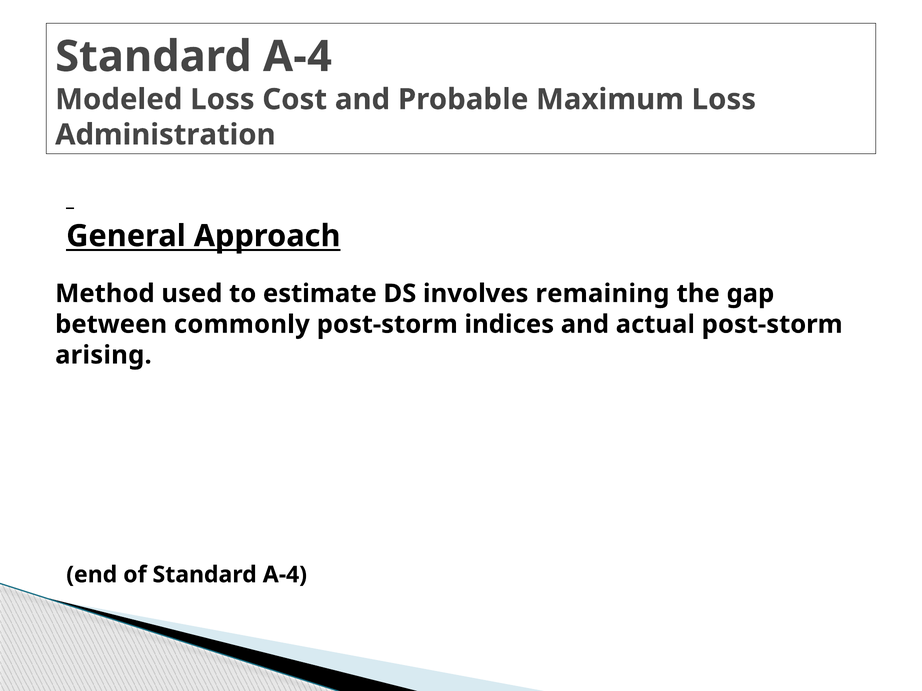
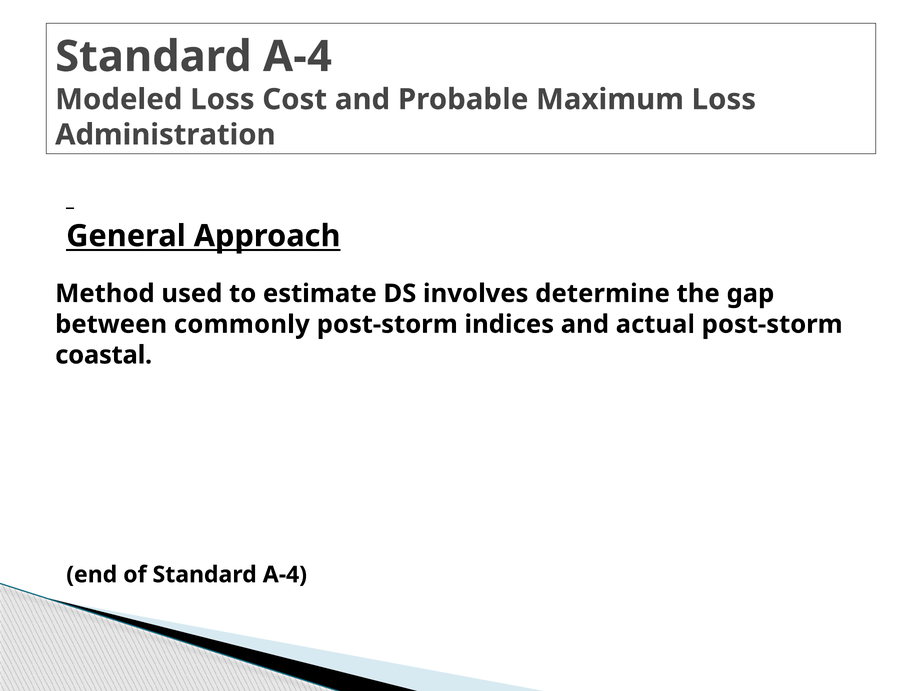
remaining: remaining -> determine (603, 294)
arising: arising -> coastal (104, 355)
